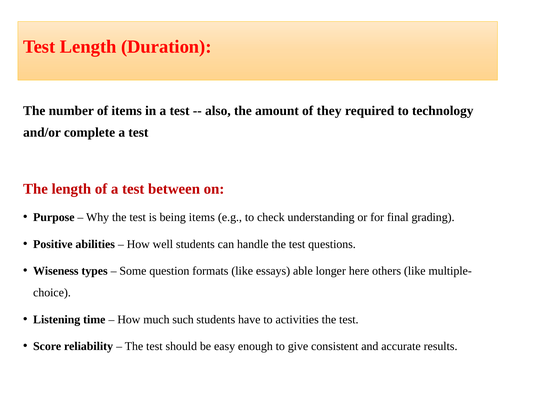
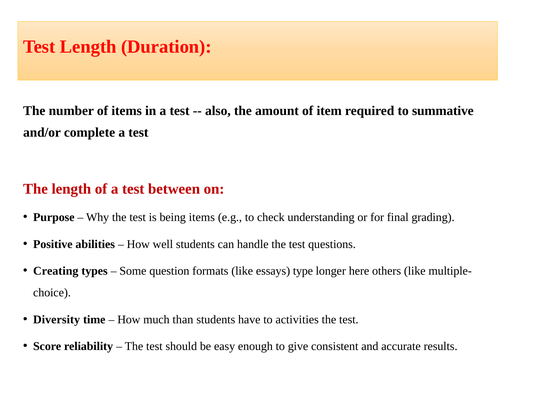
they: they -> item (329, 111)
technology: technology -> summative (443, 111)
Wiseness: Wiseness -> Creating (56, 271)
able: able -> type (303, 271)
Listening: Listening -> Diversity (57, 319)
such: such -> than (183, 319)
